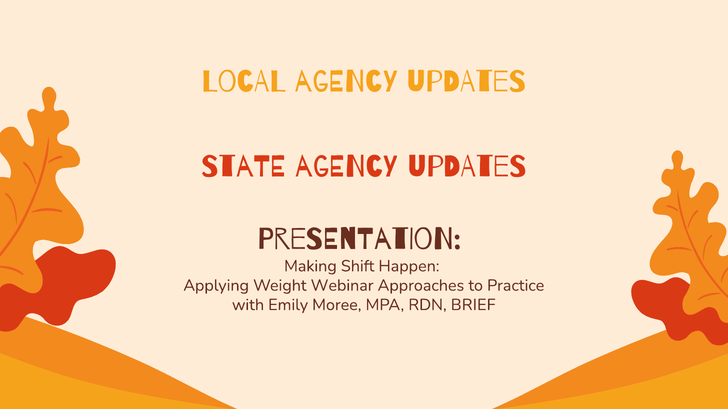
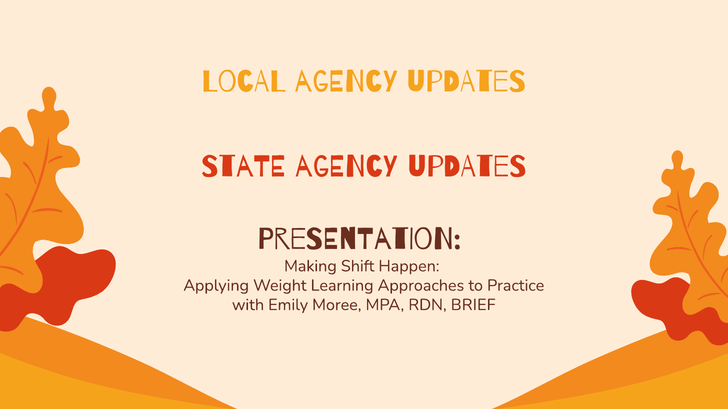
Webinar: Webinar -> Learning (342, 286)
